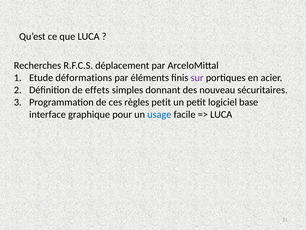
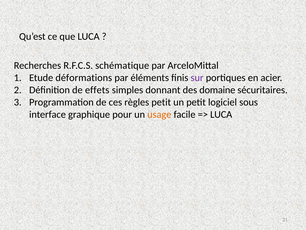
déplacement: déplacement -> schématique (122, 65)
nouveau: nouveau -> domaine (217, 90)
base: base -> sous (249, 102)
usage colour: blue -> orange (159, 114)
